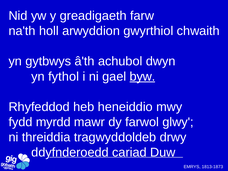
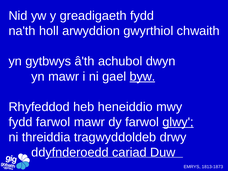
greadigaeth farw: farw -> fydd (142, 16)
yn fythol: fythol -> mawr (64, 76)
fydd myrdd: myrdd -> farwol (53, 122)
glwy underline: none -> present (178, 122)
